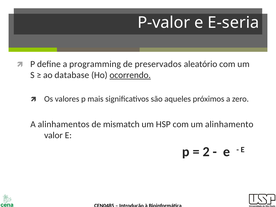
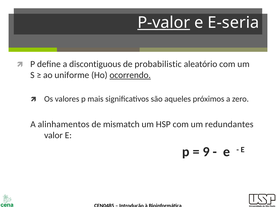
P-valor underline: none -> present (164, 23)
programming: programming -> discontiguous (95, 64)
preservados: preservados -> probabilistic (158, 64)
database: database -> uniforme (72, 75)
alinhamento: alinhamento -> redundantes (229, 124)
2: 2 -> 9 (206, 152)
